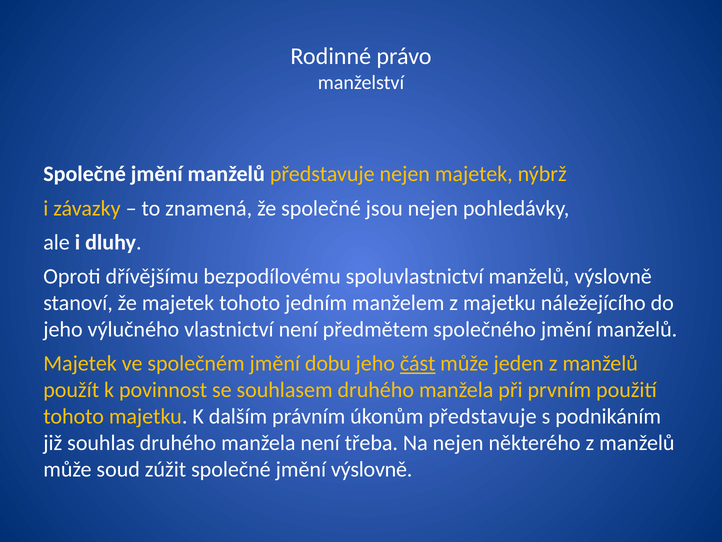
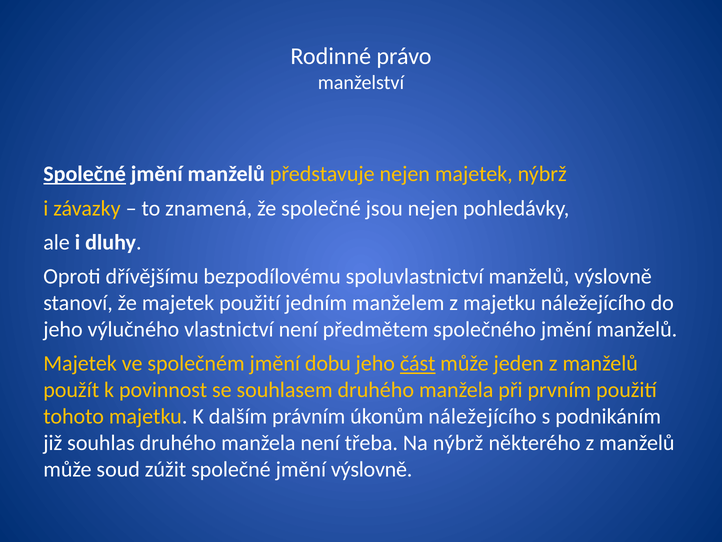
Společné underline: none -> present (85, 174)
majetek tohoto: tohoto -> použití (250, 303)
úkonům představuje: představuje -> náležejícího (482, 416)
Na nejen: nejen -> nýbrž (458, 443)
